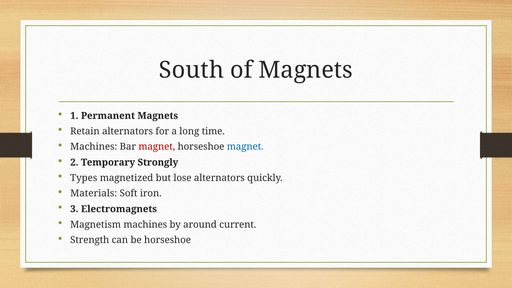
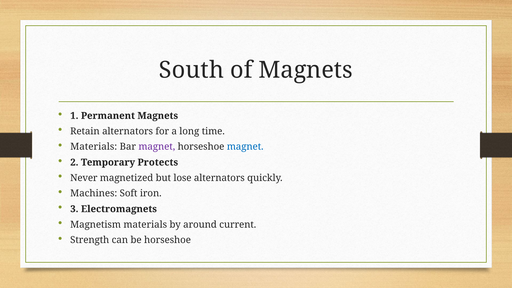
Machines: Machines -> Materials (94, 147)
magnet colour: red -> purple (157, 147)
Strongly: Strongly -> Protects (158, 162)
Types: Types -> Never (84, 178)
Materials: Materials -> Machines (94, 193)
Magnetism machines: machines -> materials (145, 225)
